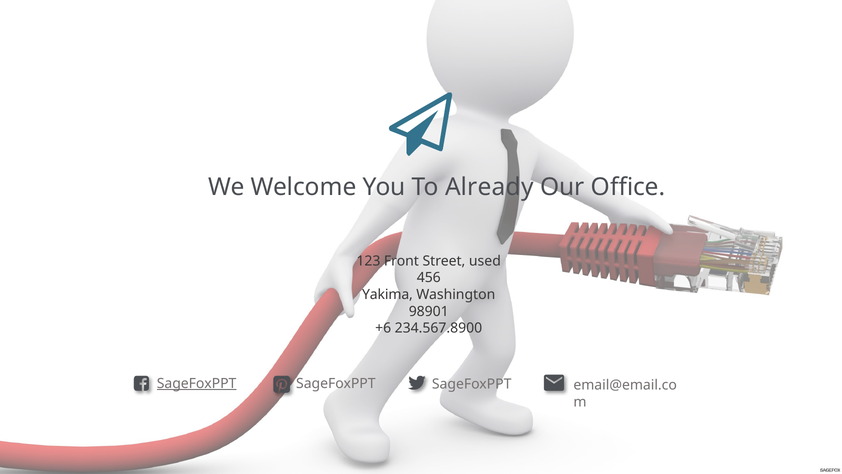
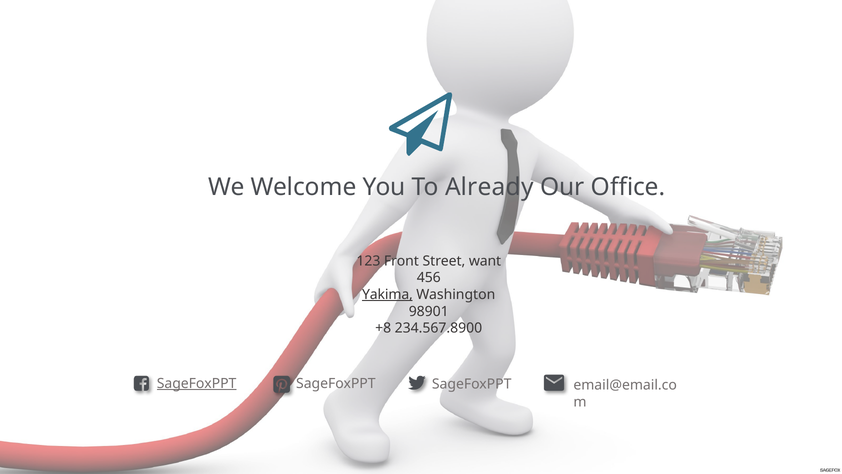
used: used -> want (485, 261)
Yakima underline: none -> present (387, 294)
+6: +6 -> +8 (383, 328)
